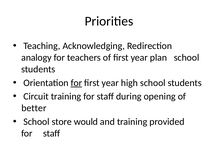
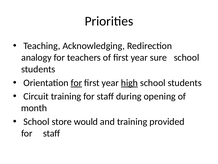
plan: plan -> sure (158, 57)
high underline: none -> present (129, 83)
better: better -> month (34, 108)
